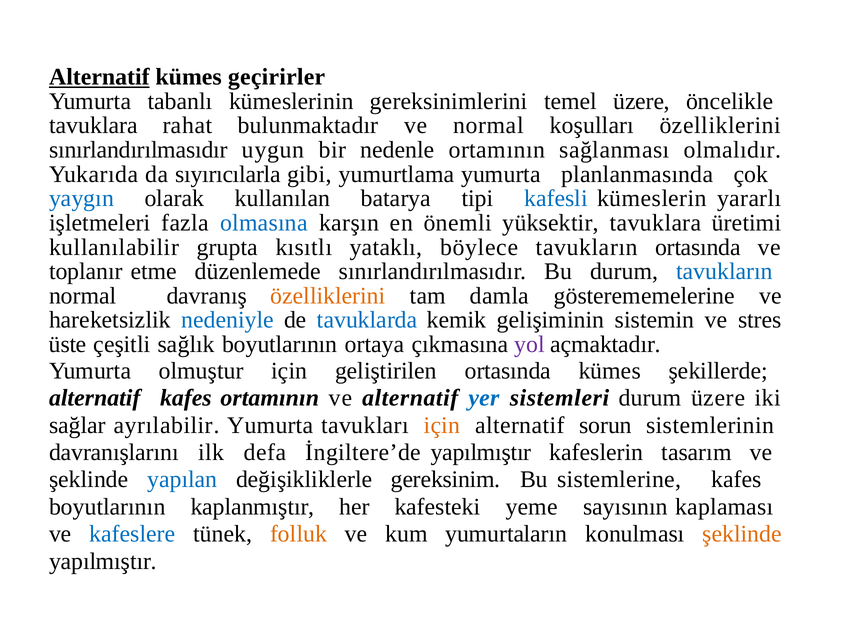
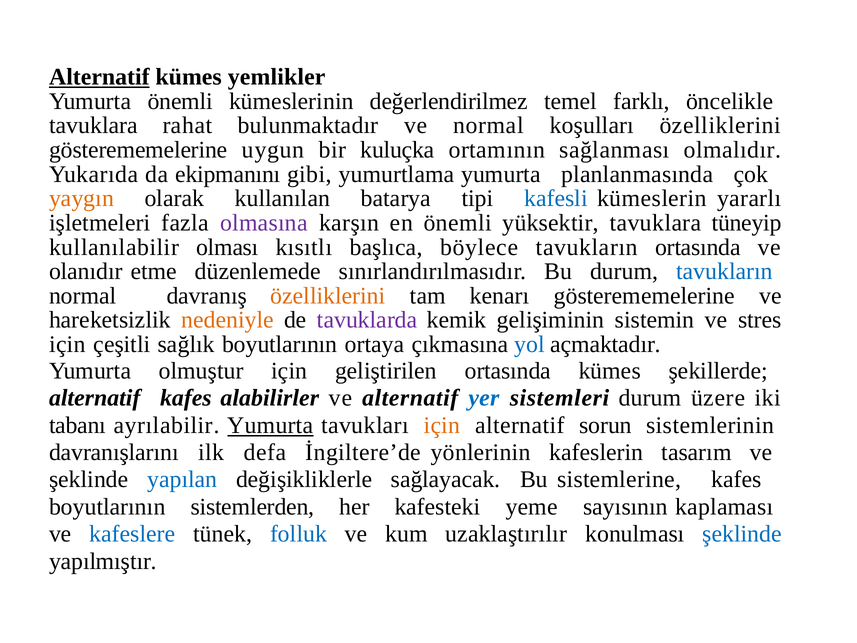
geçirirler: geçirirler -> yemlikler (277, 77)
Yumurta tabanlı: tabanlı -> önemli (180, 101)
gereksinimlerini: gereksinimlerini -> değerlendirilmez (449, 101)
temel üzere: üzere -> farklı (642, 101)
sınırlandırılmasıdır: sınırlandırılmasıdır -> gösterememelerine (138, 150)
nedenle: nedenle -> kuluçka (397, 150)
sıyırıcılarla: sıyırıcılarla -> ekipmanını (228, 174)
yaygın colour: blue -> orange (81, 198)
olmasına colour: blue -> purple (264, 223)
üretimi: üretimi -> tüneyip (747, 223)
grupta: grupta -> olması (227, 247)
yataklı: yataklı -> başlıca (386, 247)
toplanır: toplanır -> olanıdır (86, 271)
damla: damla -> kenarı (500, 296)
nedeniyle colour: blue -> orange (227, 320)
tavuklarda colour: blue -> purple (367, 320)
üste: üste -> için (67, 344)
yol colour: purple -> blue (530, 344)
kafes ortamının: ortamının -> alabilirler (270, 398)
sağlar: sağlar -> tabanı (78, 425)
Yumurta underline: none -> present (270, 425)
İngiltere’de yapılmıştır: yapılmıştır -> yönlerinin (481, 452)
gereksinim: gereksinim -> sağlayacak (446, 479)
kaplanmıştır: kaplanmıştır -> sistemlerden (252, 507)
folluk colour: orange -> blue (298, 534)
yumurtaların: yumurtaların -> uzaklaştırılır (506, 534)
şeklinde colour: orange -> blue (742, 534)
